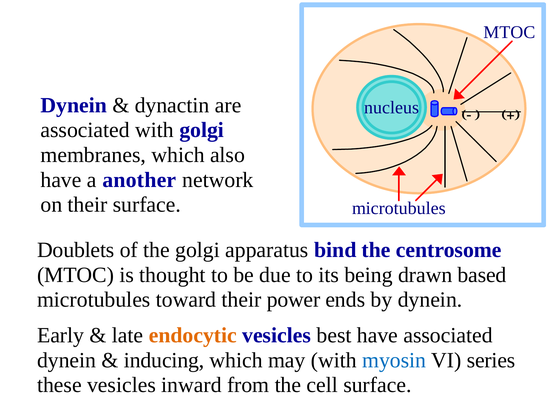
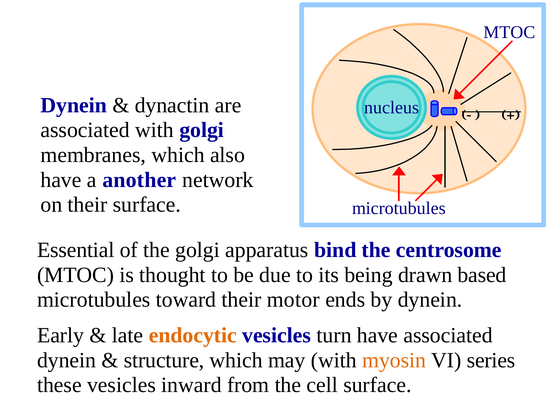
Doublets: Doublets -> Essential (76, 250)
power: power -> motor (293, 300)
best: best -> turn (334, 335)
inducing: inducing -> structure (164, 360)
myosin colour: blue -> orange (394, 360)
